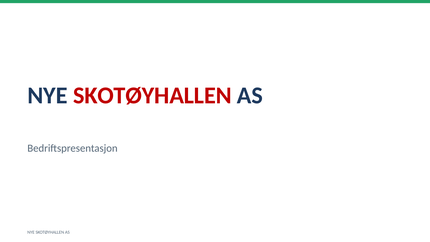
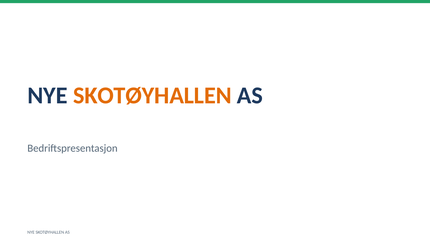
SKOTØYHALLEN colour: red -> orange (152, 95)
